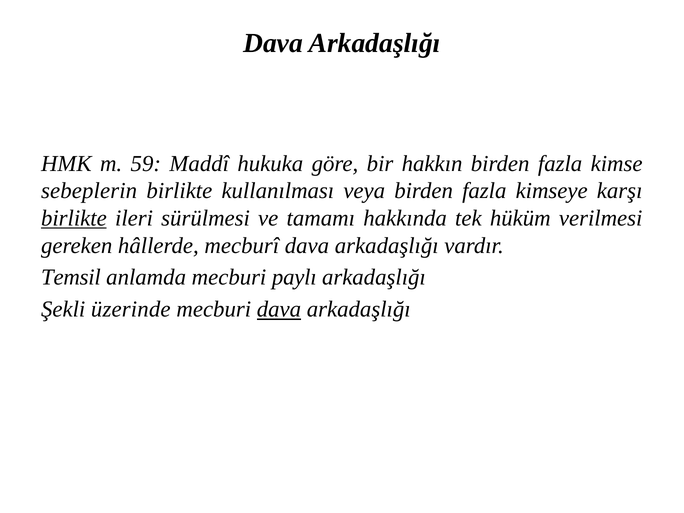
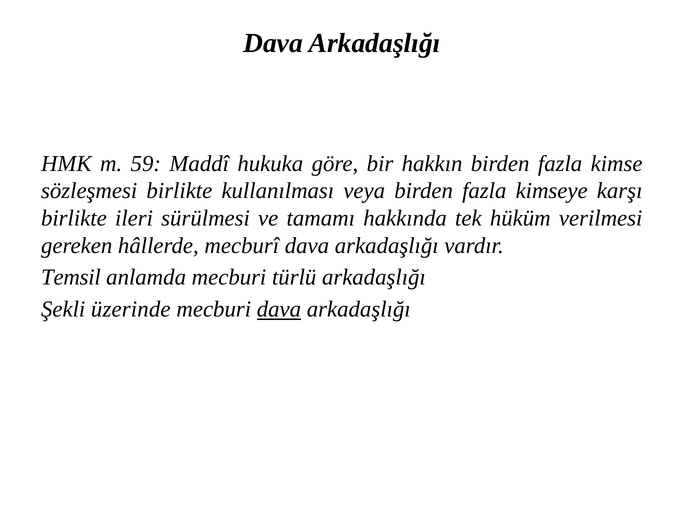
sebeplerin: sebeplerin -> sözleşmesi (89, 191)
birlikte underline: present -> none (74, 218)
paylı: paylı -> türlü (294, 277)
